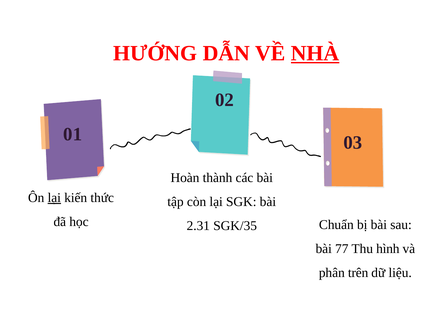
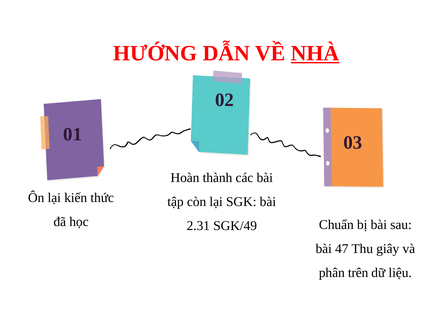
lại underline: present -> none (54, 198)
SGK/35: SGK/35 -> SGK/49 (235, 226)
77: 77 -> 47 (342, 249)
hình: hình -> giây (388, 249)
